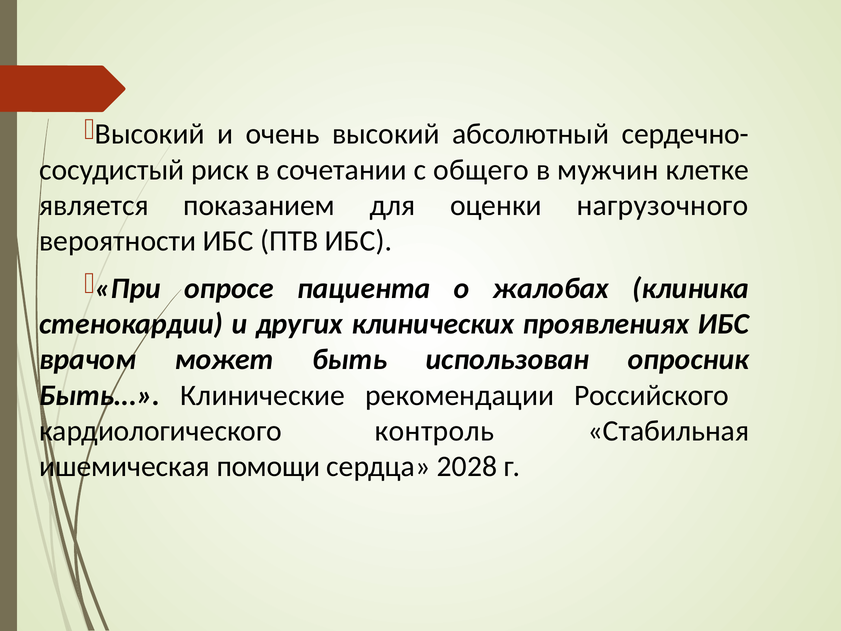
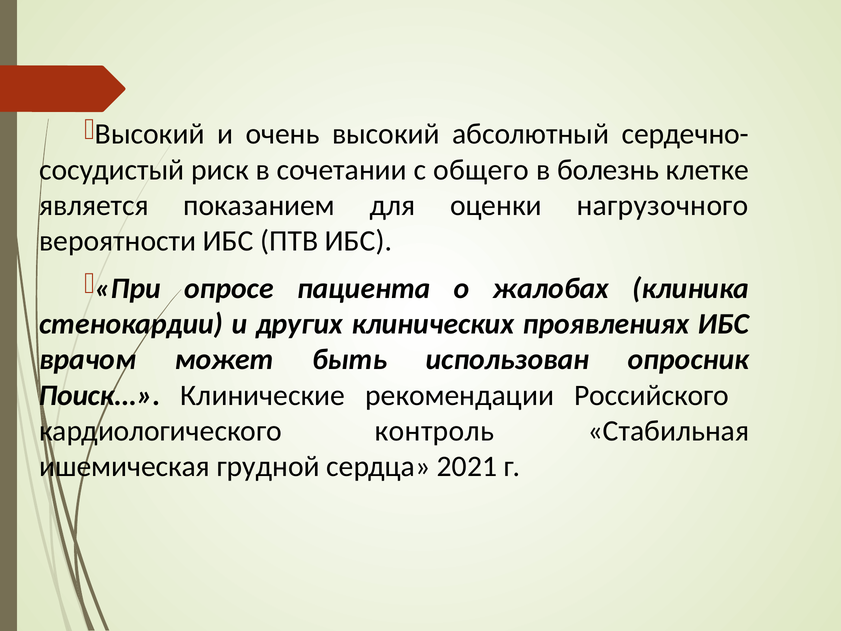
мужчин: мужчин -> болезнь (608, 170)
Быть: Быть -> Поиск (100, 395)
помощи: помощи -> грудной (268, 466)
2028: 2028 -> 2021 (467, 466)
